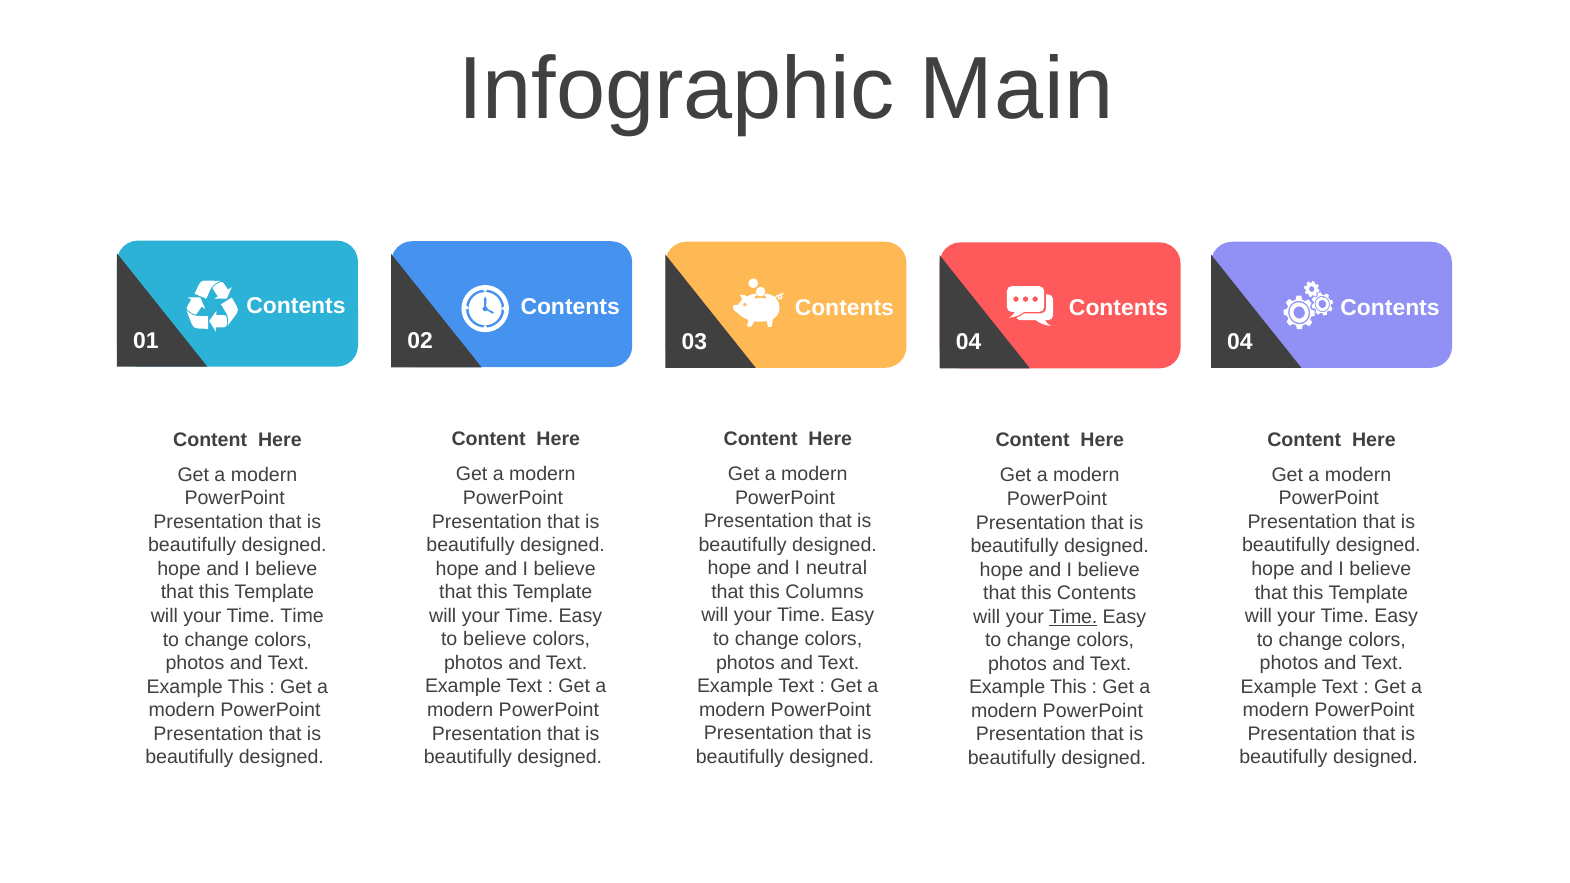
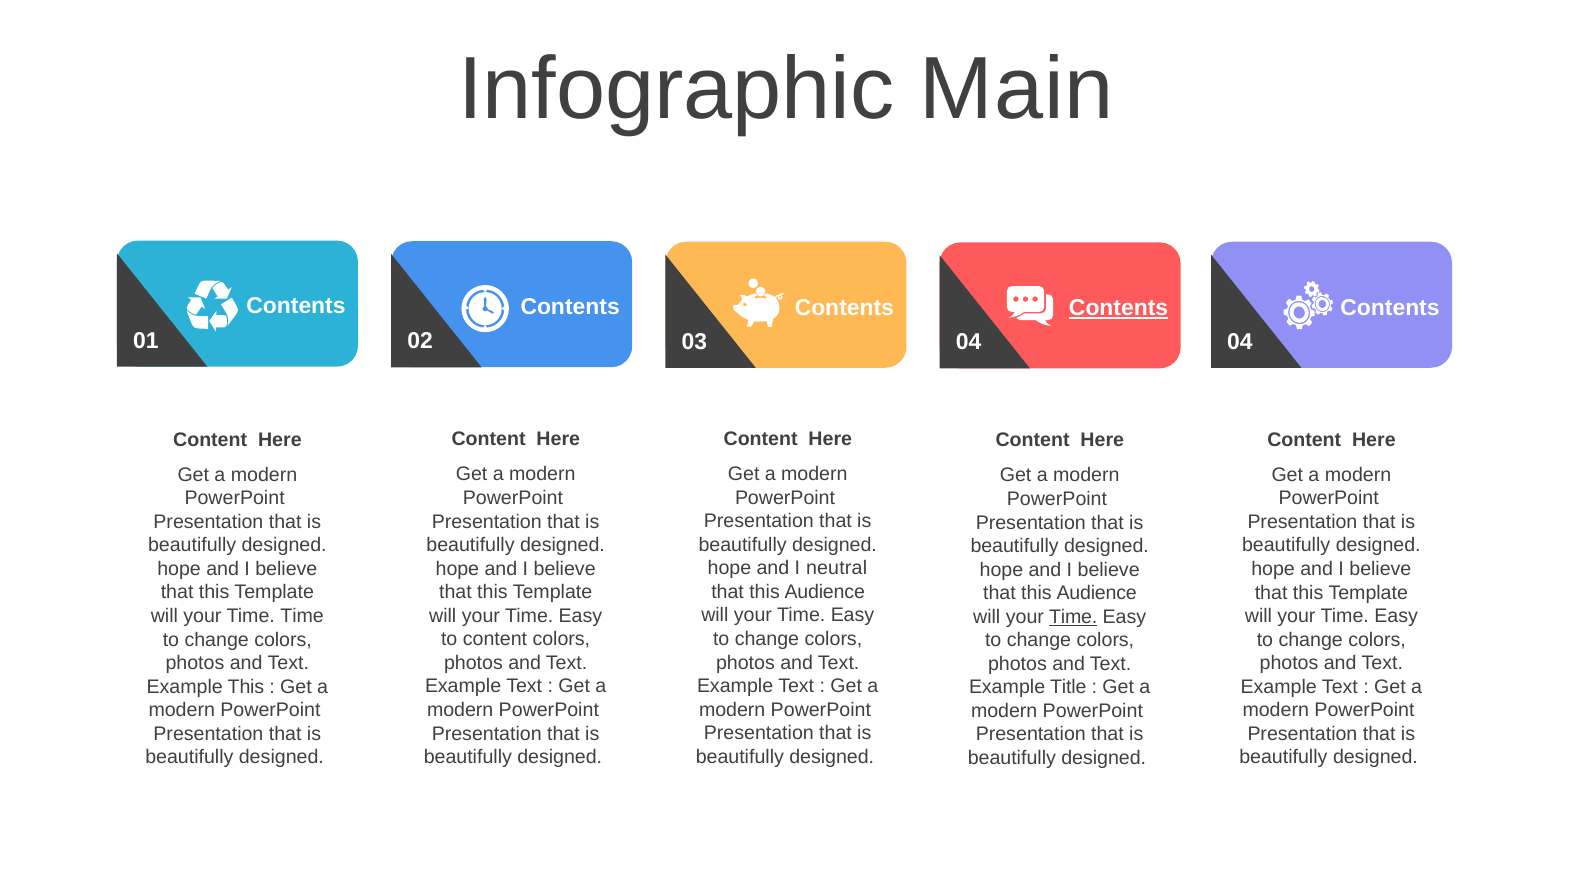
Contents underline: none -> present (1119, 308)
Columns: Columns -> Audience (825, 592)
Contents: Contents -> Audience (1097, 593)
to believe: believe -> content (495, 639)
This: This -> Title (1068, 687)
